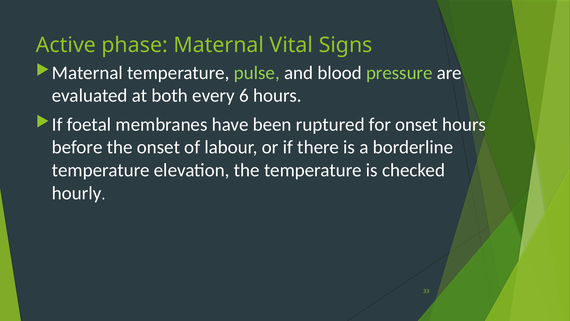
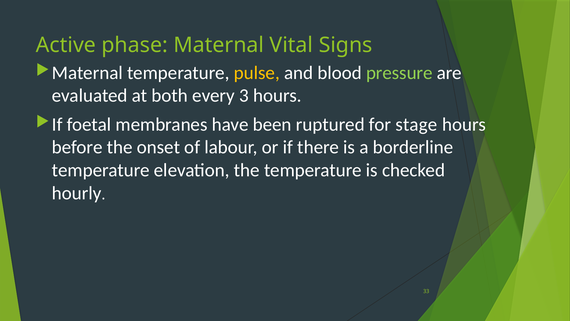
pulse colour: light green -> yellow (257, 73)
6: 6 -> 3 (244, 96)
for onset: onset -> stage (416, 124)
